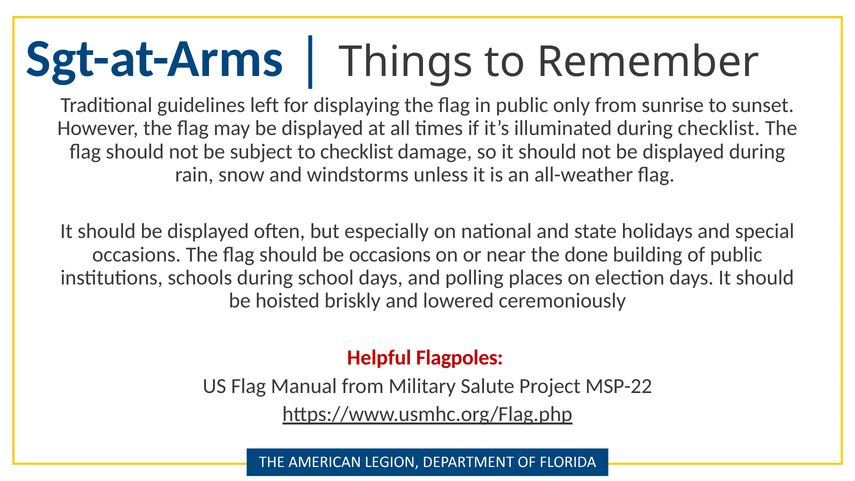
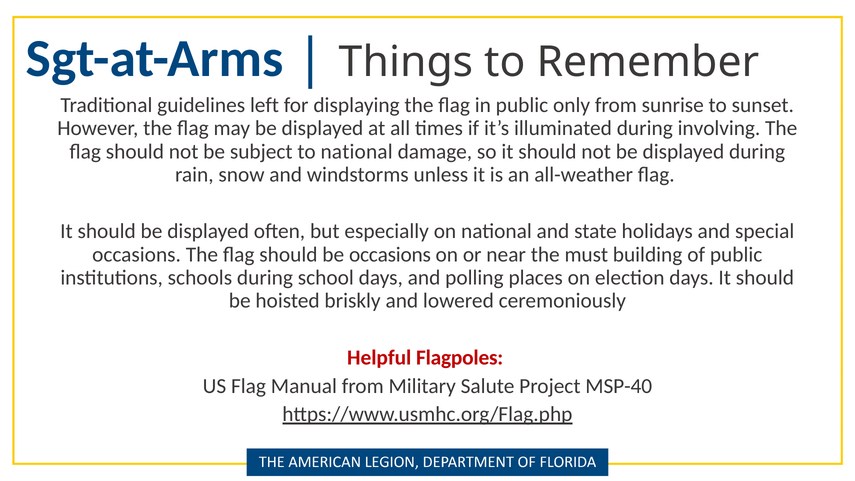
during checklist: checklist -> involving (719, 128)
to checklist: checklist -> national (357, 151)
done: done -> must (586, 254)
MSP-22: MSP-22 -> MSP-40 (619, 386)
